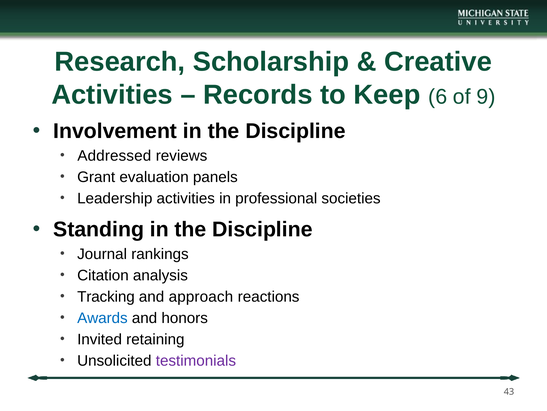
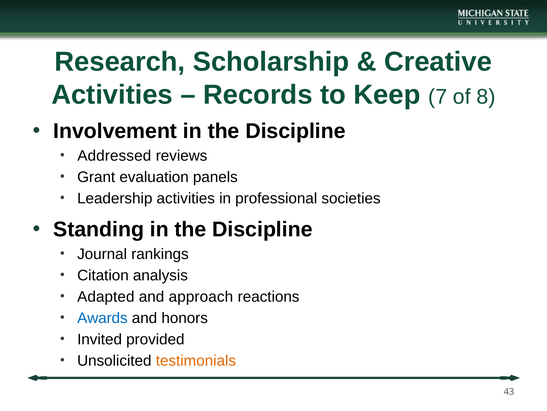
6: 6 -> 7 (438, 97)
9: 9 -> 8 (486, 97)
Tracking: Tracking -> Adapted (106, 296)
retaining: retaining -> provided (155, 339)
testimonials colour: purple -> orange (196, 360)
